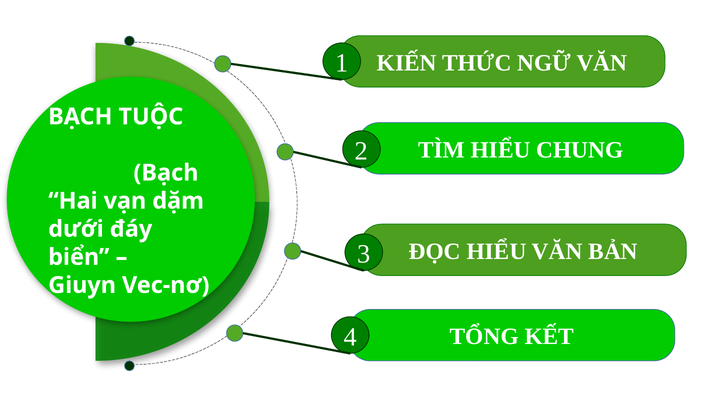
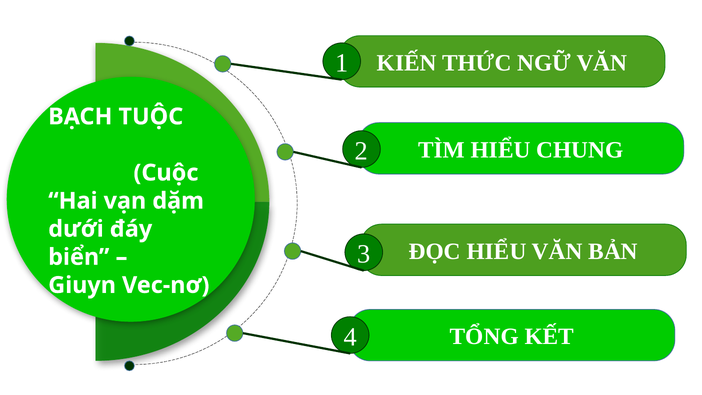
Bạch: Bạch -> Cuộc (166, 173)
